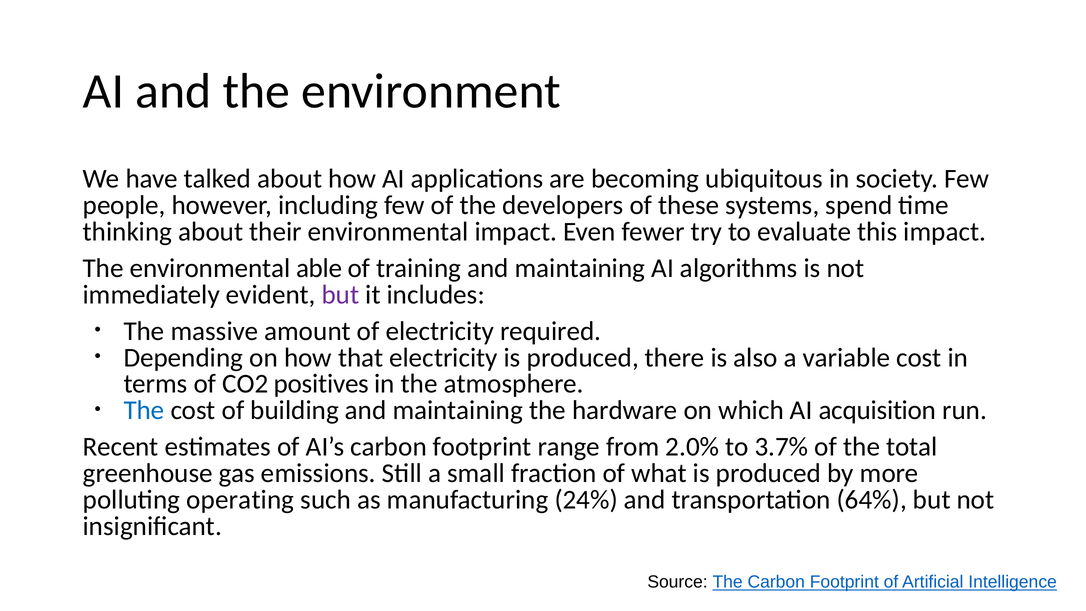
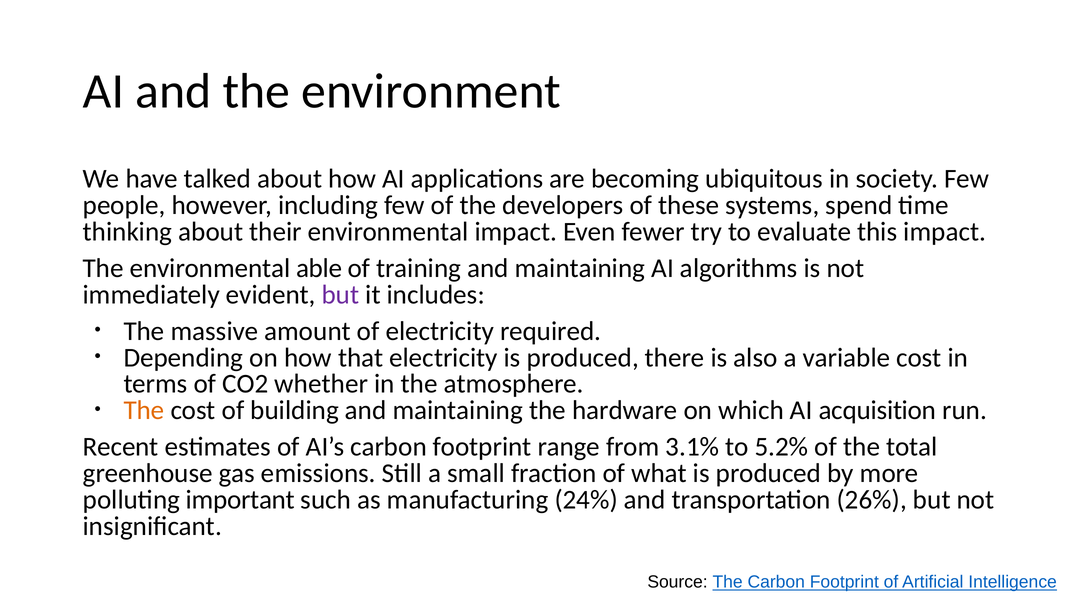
positives: positives -> whether (321, 384)
The colour: blue -> orange (144, 410)
2.0%: 2.0% -> 3.1% (692, 447)
3.7%: 3.7% -> 5.2% (781, 447)
operating: operating -> important (240, 500)
64%: 64% -> 26% (872, 500)
